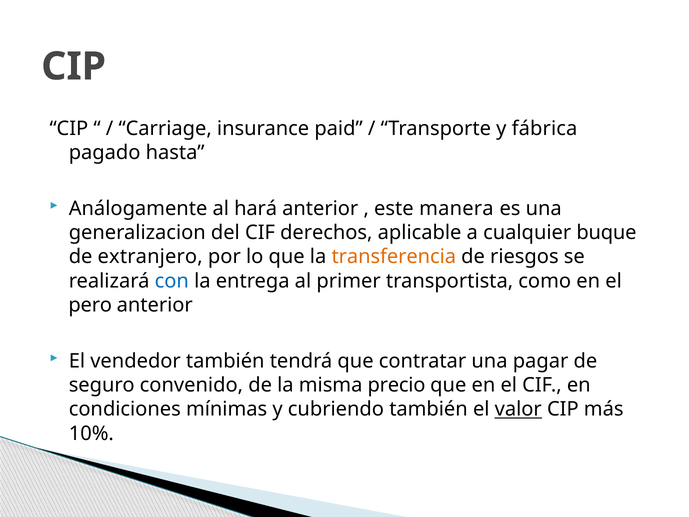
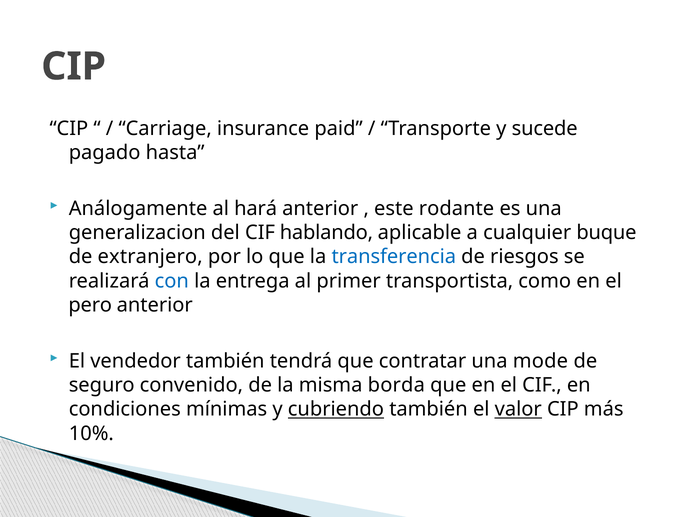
fábrica: fábrica -> sucede (545, 128)
manera: manera -> rodante (457, 208)
derechos: derechos -> hablando (326, 233)
transferencia colour: orange -> blue (394, 257)
pagar: pagar -> mode (540, 361)
precio: precio -> borda (396, 385)
cubriendo underline: none -> present (336, 409)
